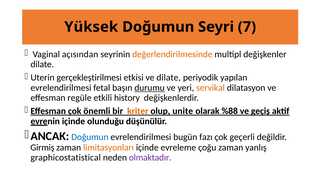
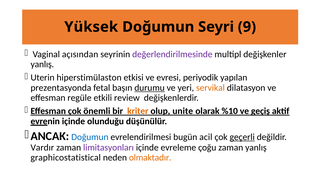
7: 7 -> 9 (247, 27)
değerlendirilmesinde colour: orange -> purple (172, 54)
dilate: dilate -> yanlış (42, 64)
gerçekleştirilmesi: gerçekleştirilmesi -> hiperstimülaston (89, 78)
ve dilate: dilate -> evresi (169, 78)
evrelendirilmesi: evrelendirilmesi -> prezentasyonda (61, 88)
history: history -> review (127, 98)
%88: %88 -> %10 (230, 111)
fazı: fazı -> acil (206, 137)
geçerli underline: none -> present (242, 137)
Girmiş: Girmiş -> Vardır (42, 148)
limitasyonları colour: orange -> purple (109, 148)
olmaktadır colour: purple -> orange (150, 158)
